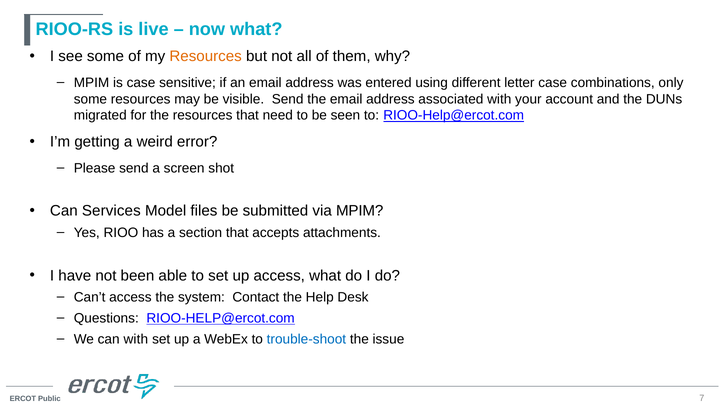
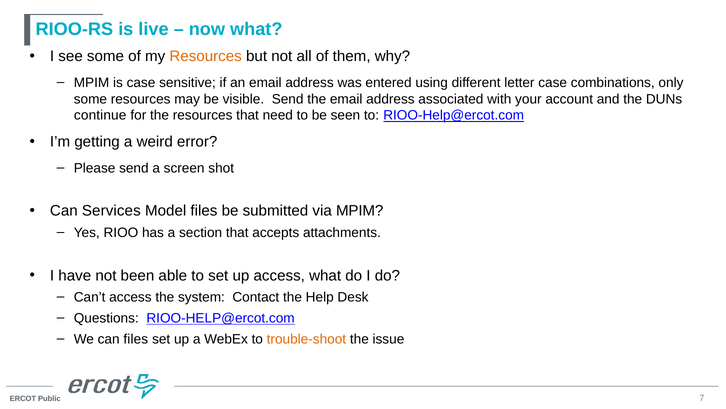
migrated: migrated -> continue (100, 115)
can with: with -> files (136, 339)
trouble-shoot colour: blue -> orange (306, 339)
